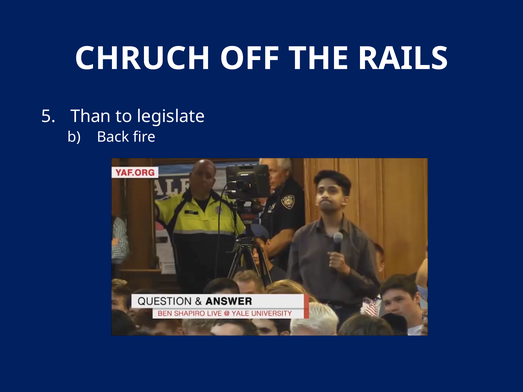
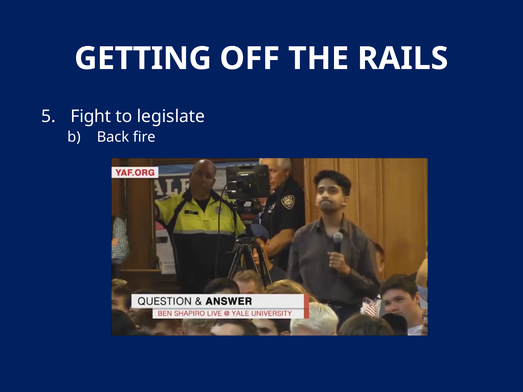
CHRUCH: CHRUCH -> GETTING (143, 59)
Than: Than -> Fight (91, 116)
